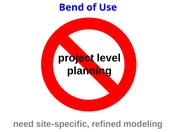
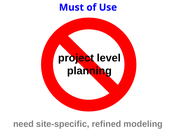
Bend: Bend -> Must (71, 7)
